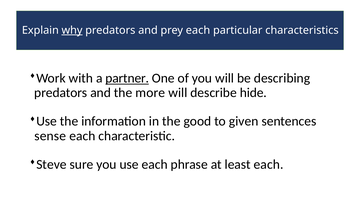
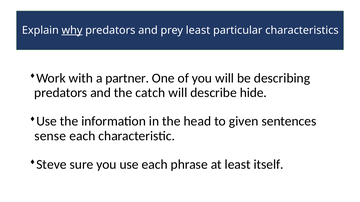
prey each: each -> least (198, 30)
partner underline: present -> none (127, 78)
more: more -> catch (150, 93)
good: good -> head (197, 122)
least each: each -> itself (269, 165)
